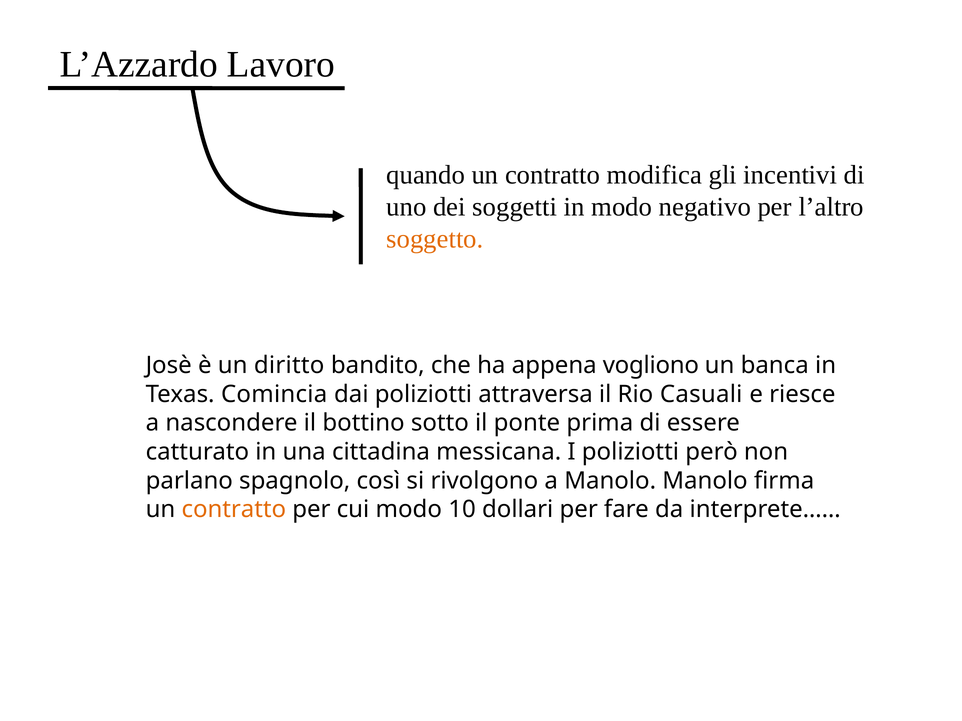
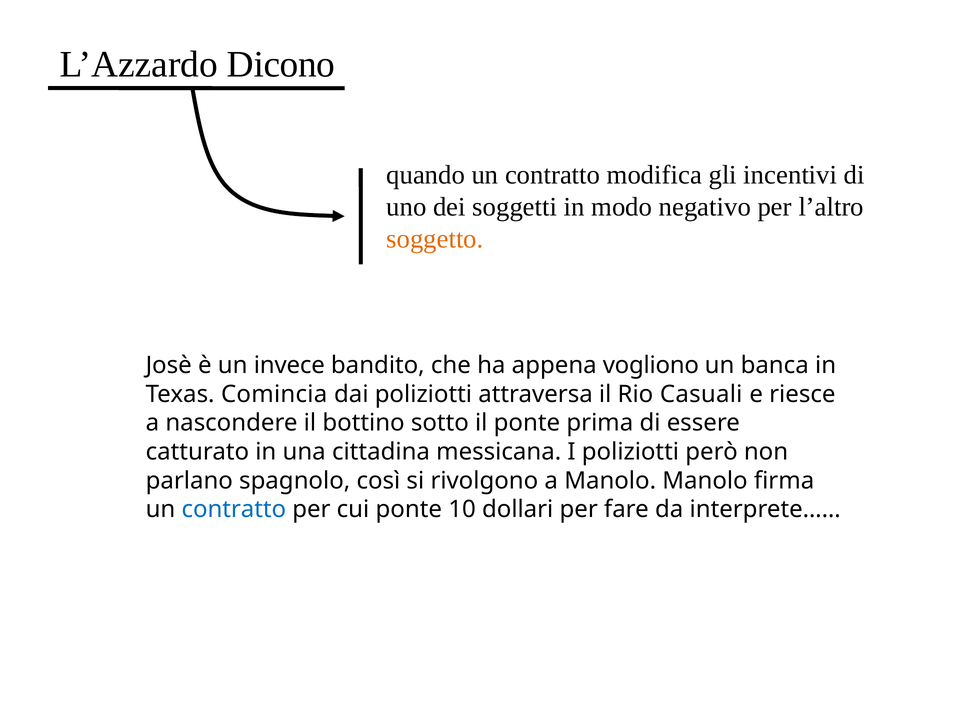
Lavoro: Lavoro -> Dicono (281, 64)
diritto: diritto -> invece (289, 366)
contratto colour: orange -> blue (234, 510)
cui modo: modo -> ponte (409, 510)
